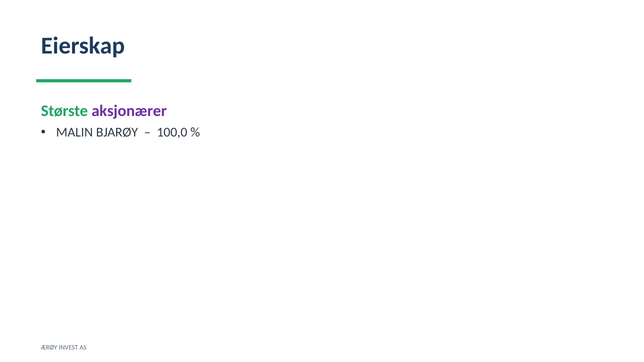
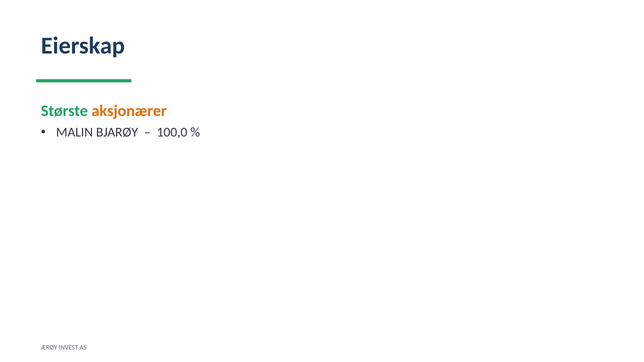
aksjonærer colour: purple -> orange (129, 111)
